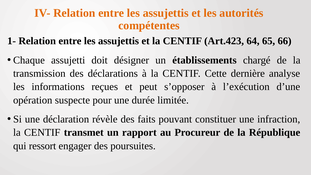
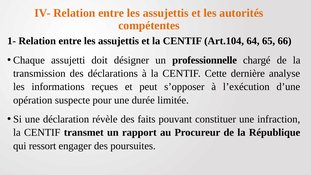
Art.423: Art.423 -> Art.104 (224, 41)
établissements: établissements -> professionnelle (205, 60)
